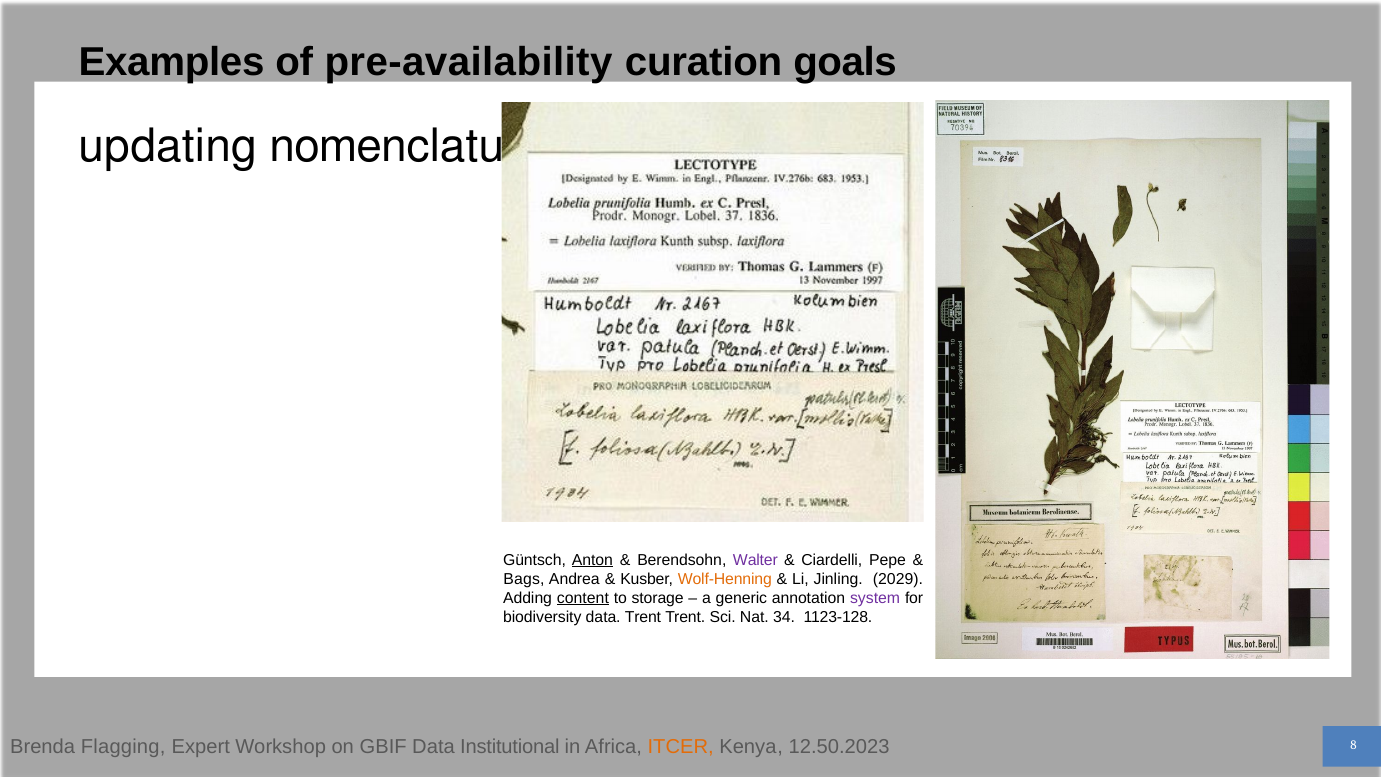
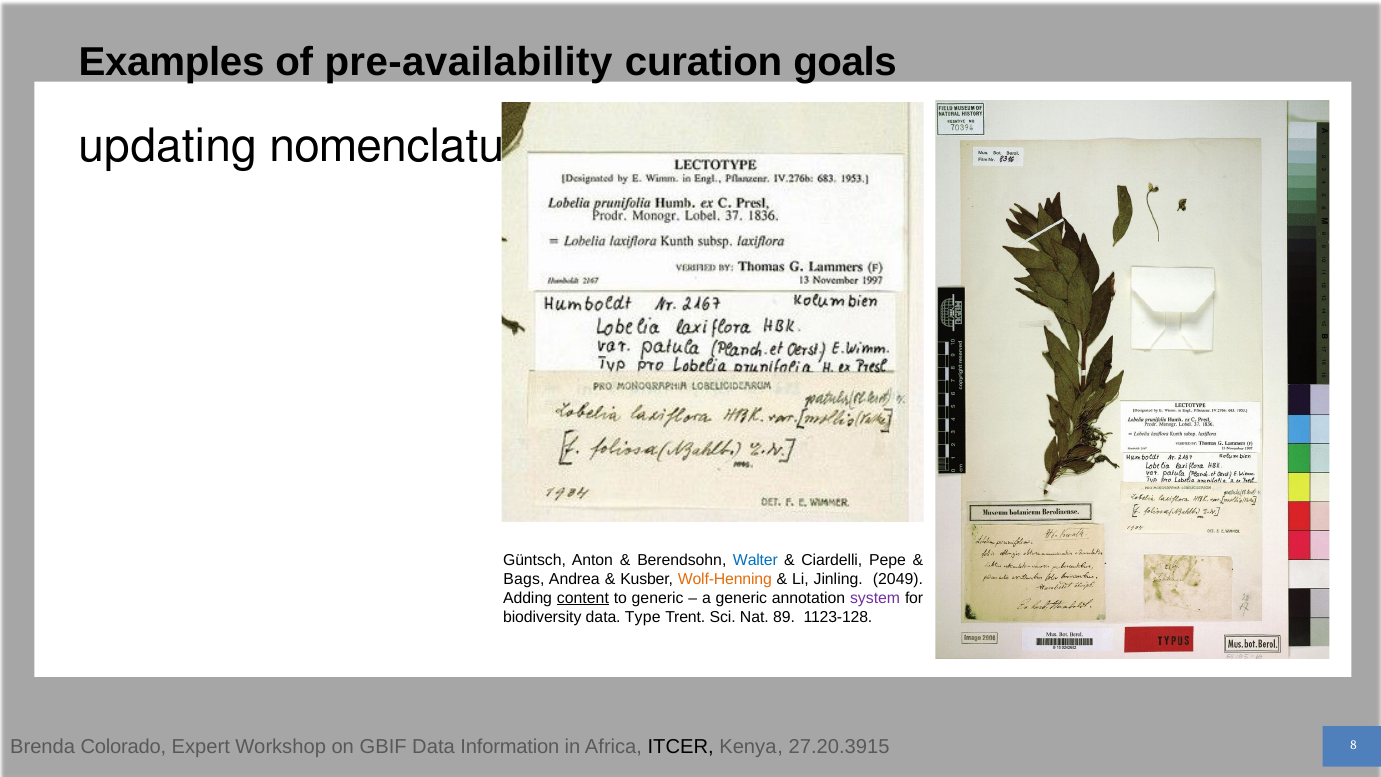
Anton underline: present -> none (592, 560)
Walter colour: purple -> blue (755, 560)
2029: 2029 -> 2049 (898, 579)
to storage: storage -> generic (658, 598)
data Trent: Trent -> Type (643, 617)
34: 34 -> 89 (784, 617)
Flagging: Flagging -> Colorado (123, 746)
Institutional: Institutional -> Information (510, 746)
ITCER colour: orange -> black (681, 746)
12.50.2023: 12.50.2023 -> 27.20.3915 (839, 746)
